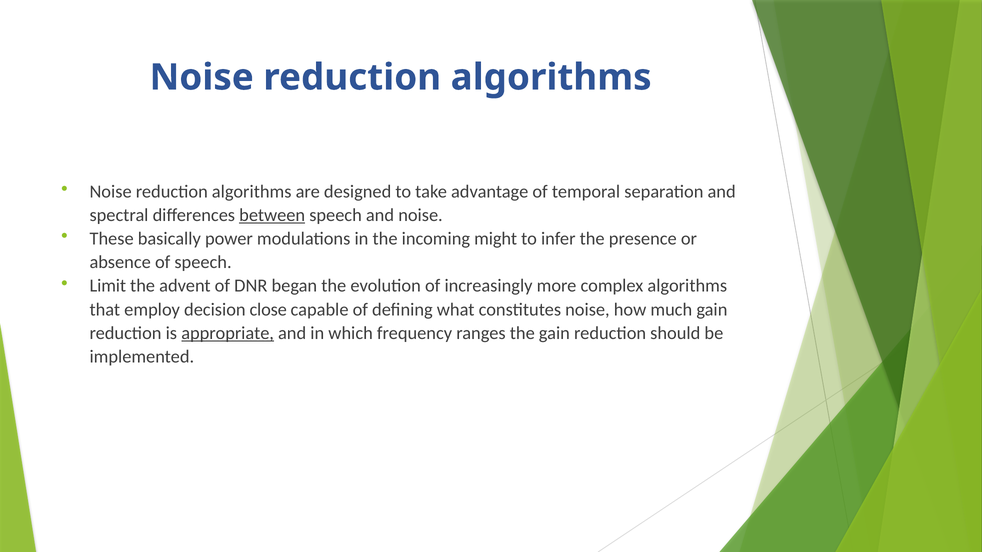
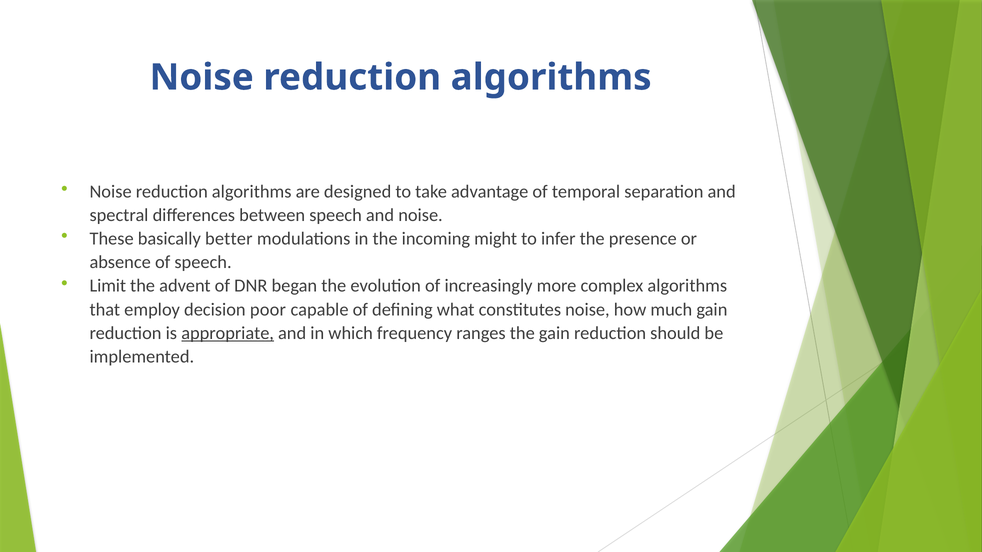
between underline: present -> none (272, 215)
power: power -> better (229, 239)
close: close -> poor (268, 310)
